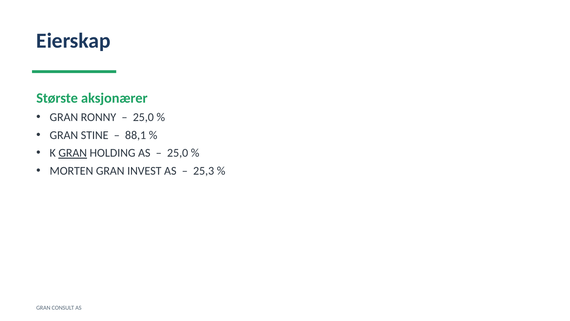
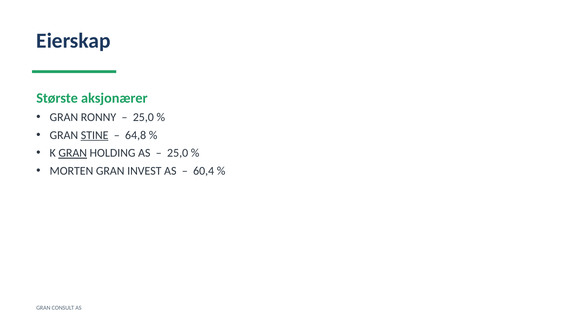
STINE underline: none -> present (95, 135)
88,1: 88,1 -> 64,8 (136, 135)
25,3: 25,3 -> 60,4 (204, 171)
